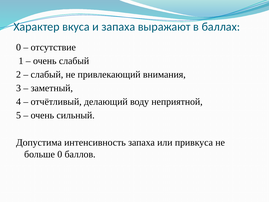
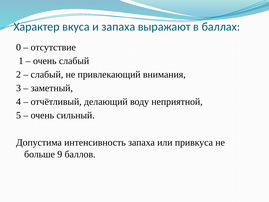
больше 0: 0 -> 9 (60, 154)
